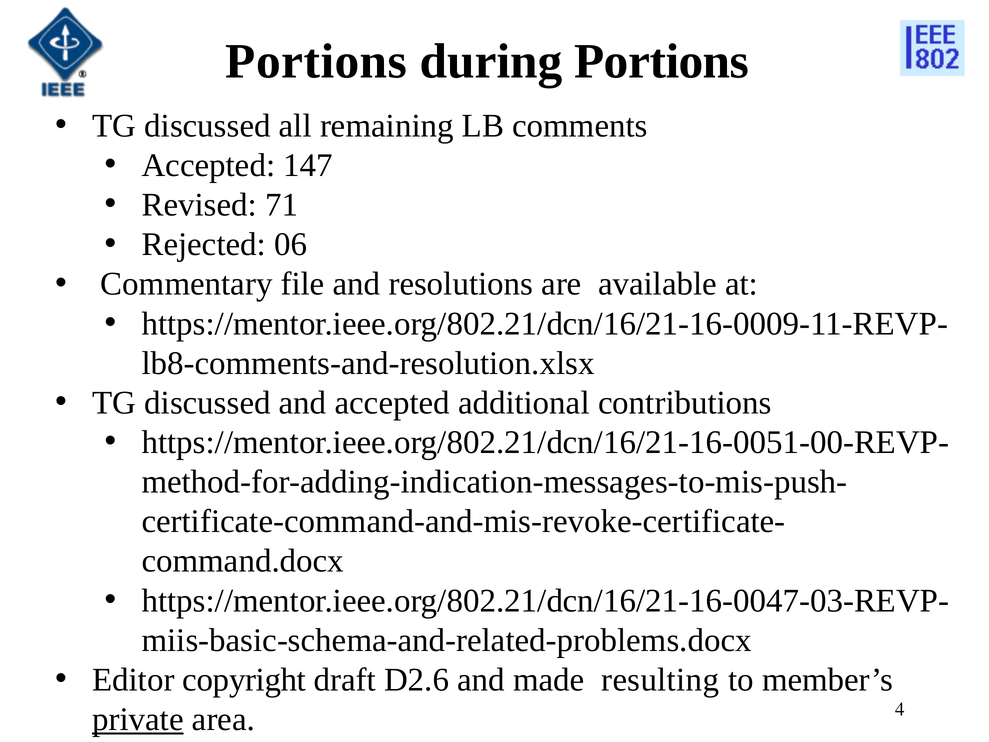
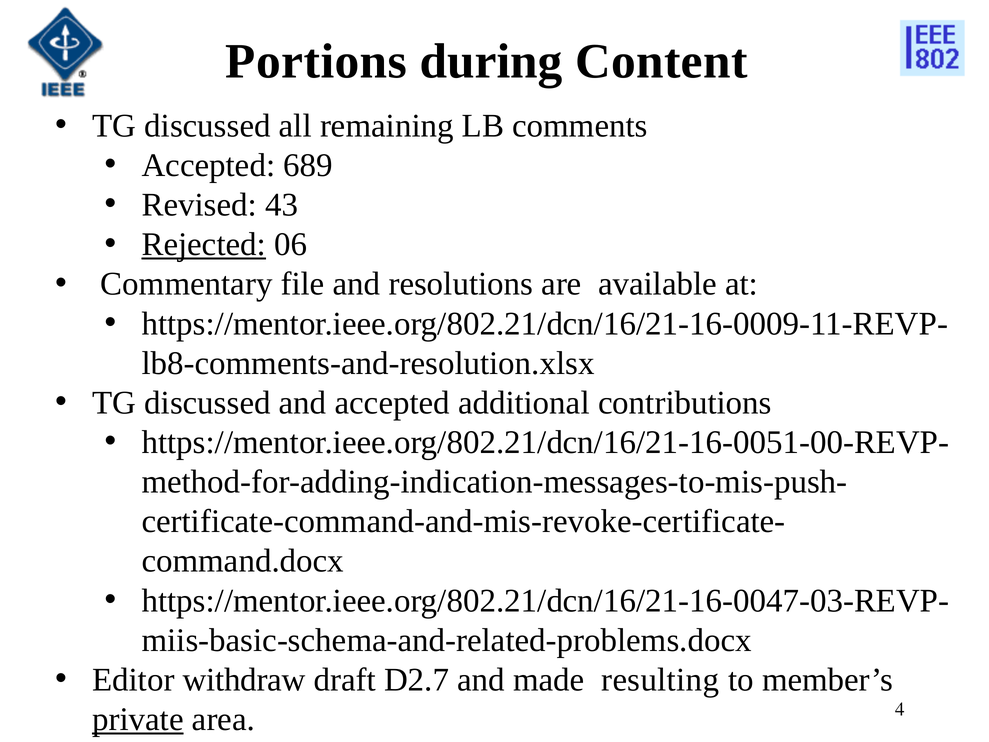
during Portions: Portions -> Content (661, 61)
147: 147 -> 689 (308, 165)
71: 71 -> 43 (282, 205)
Rejected underline: none -> present (204, 244)
copyright: copyright -> withdraw (244, 680)
D2.6: D2.6 -> D2.7 (417, 680)
